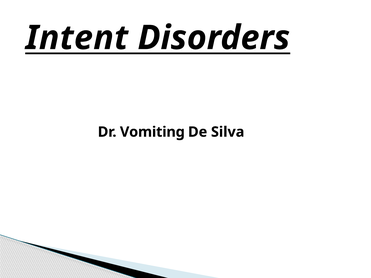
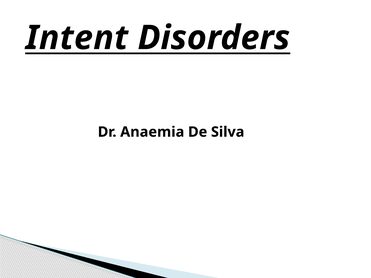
Vomiting: Vomiting -> Anaemia (152, 132)
